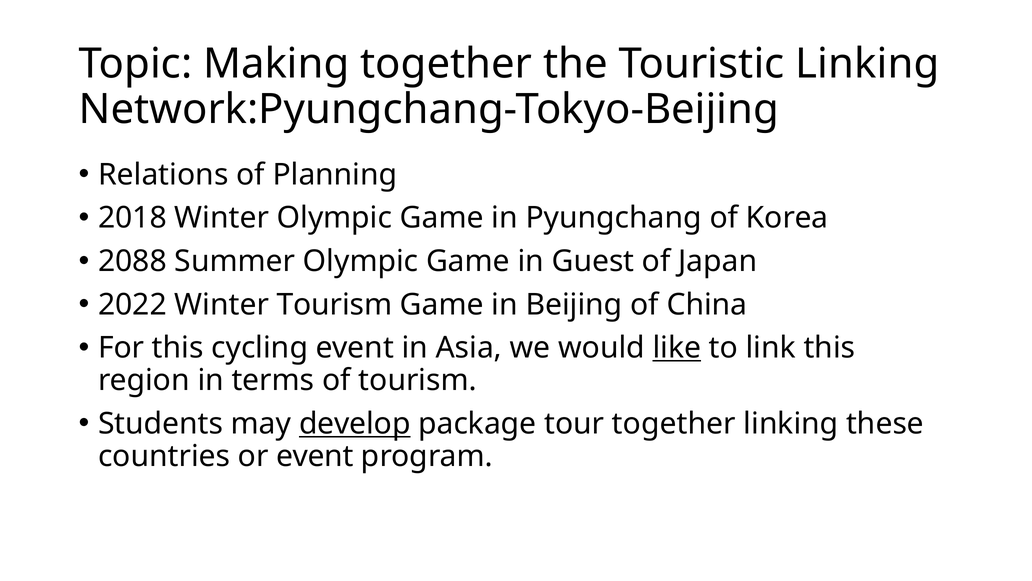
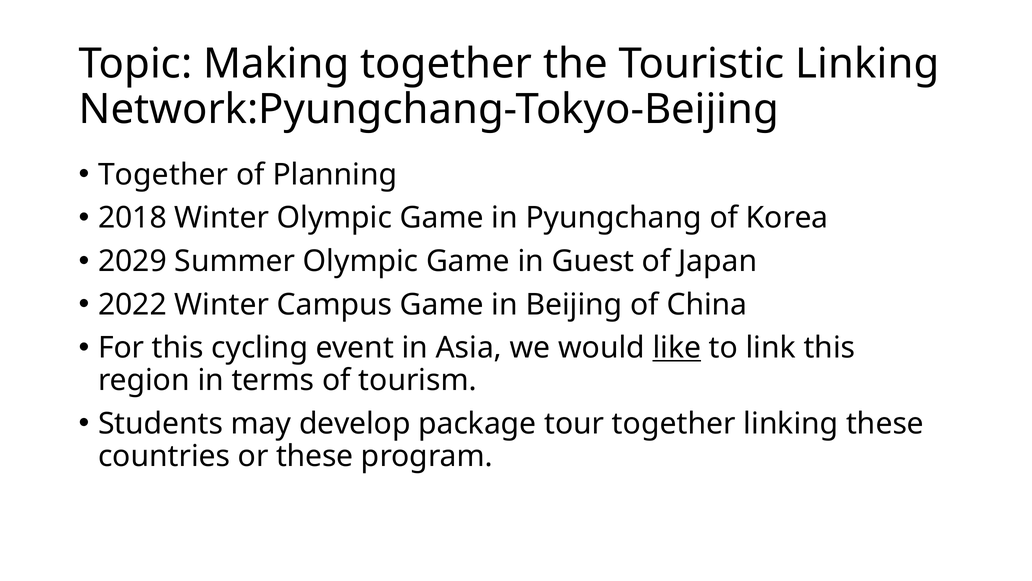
Relations: Relations -> Together (163, 174)
2088: 2088 -> 2029 (132, 261)
Winter Tourism: Tourism -> Campus (334, 304)
develop underline: present -> none (355, 423)
or event: event -> these (315, 456)
